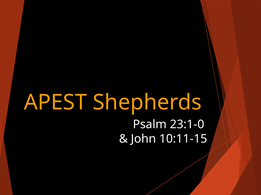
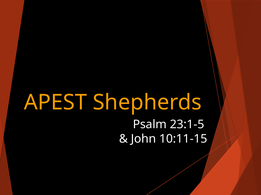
23:1-0: 23:1-0 -> 23:1-5 (187, 125)
